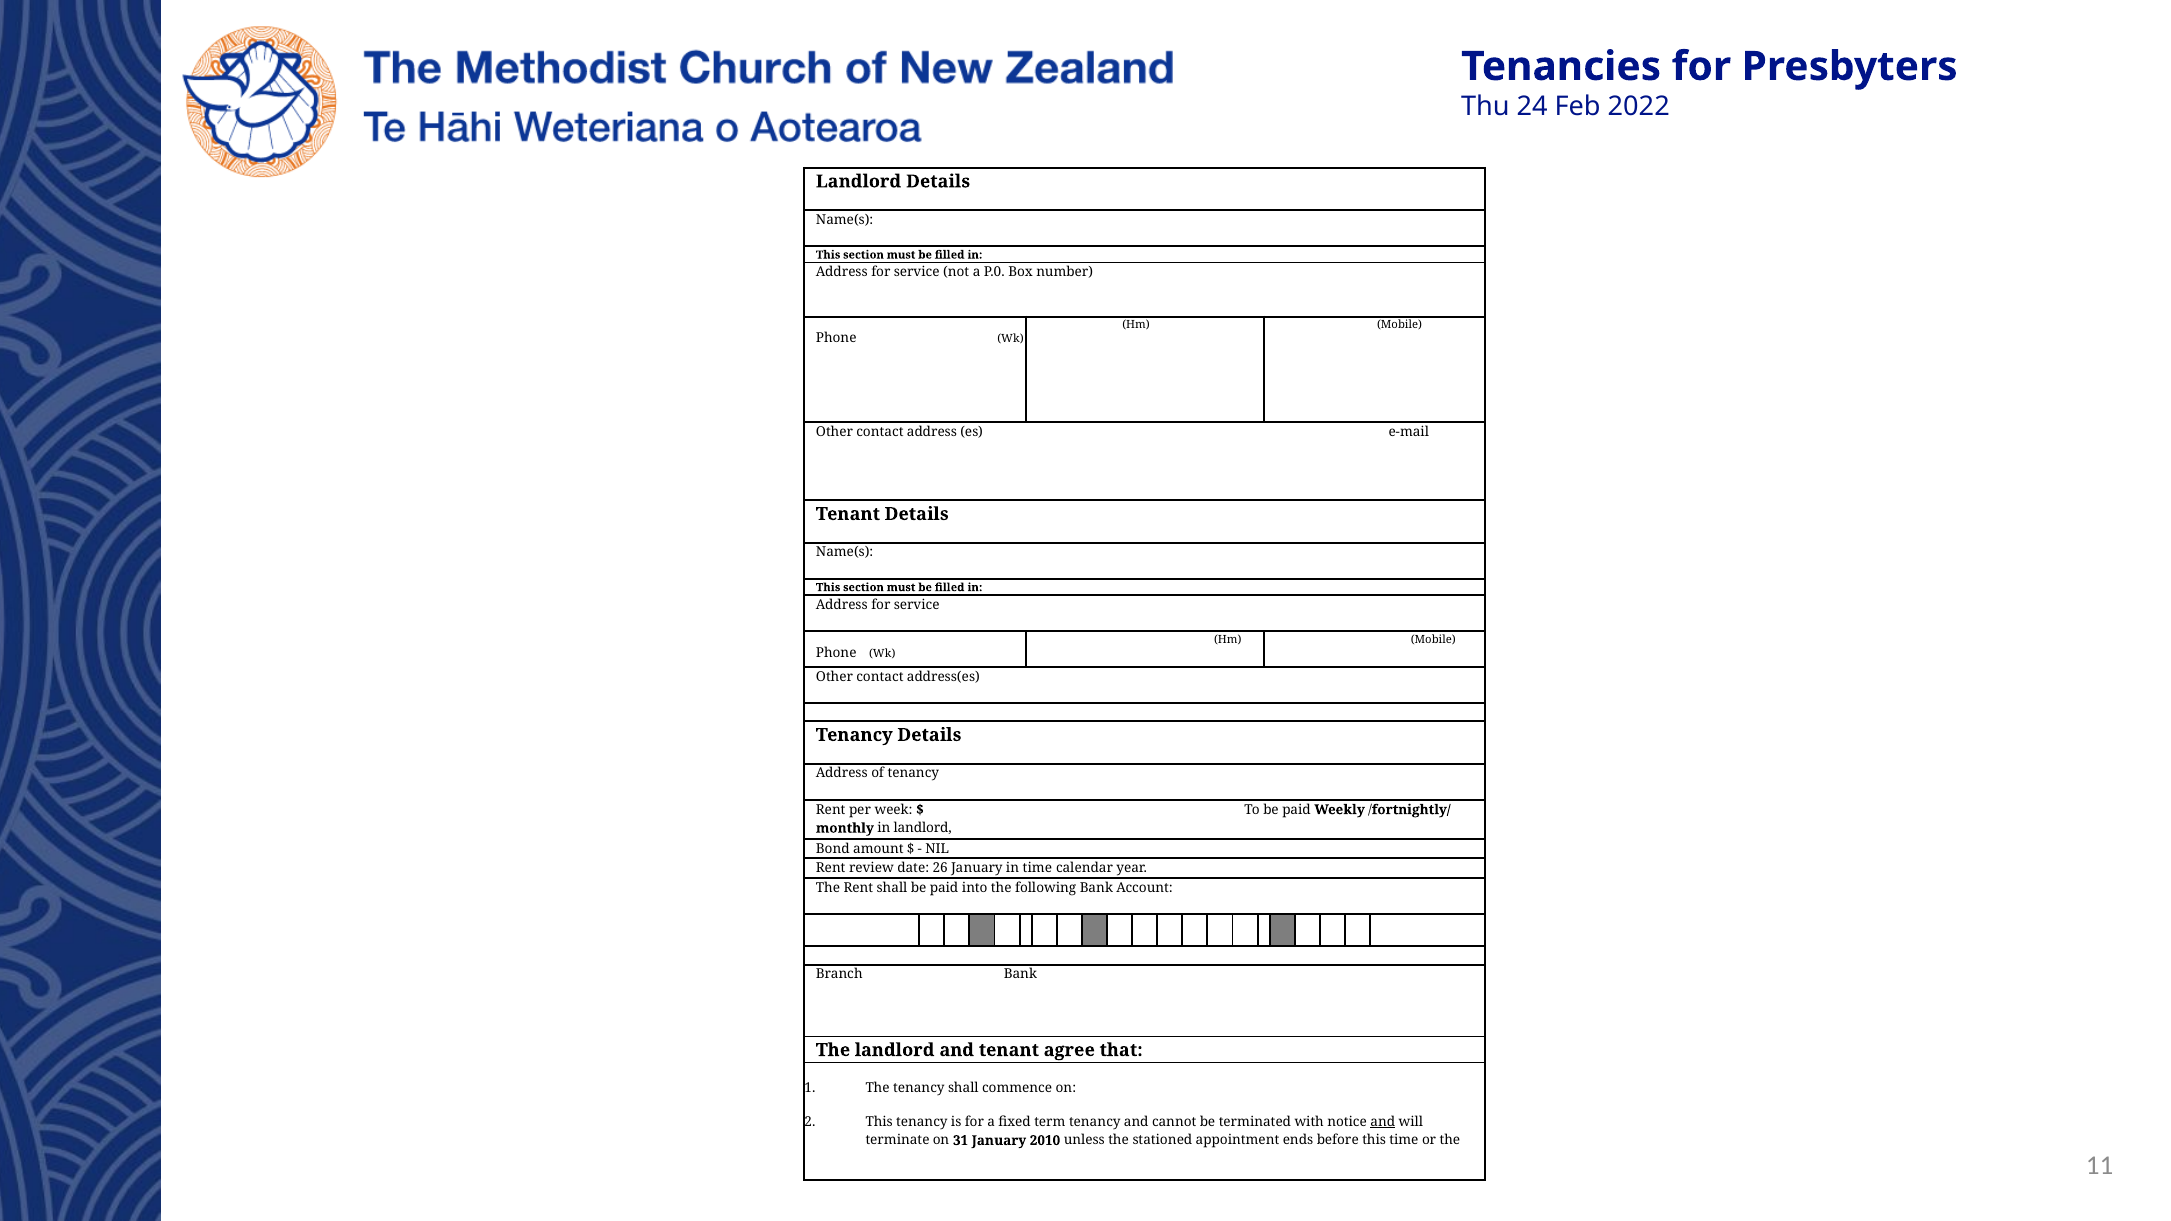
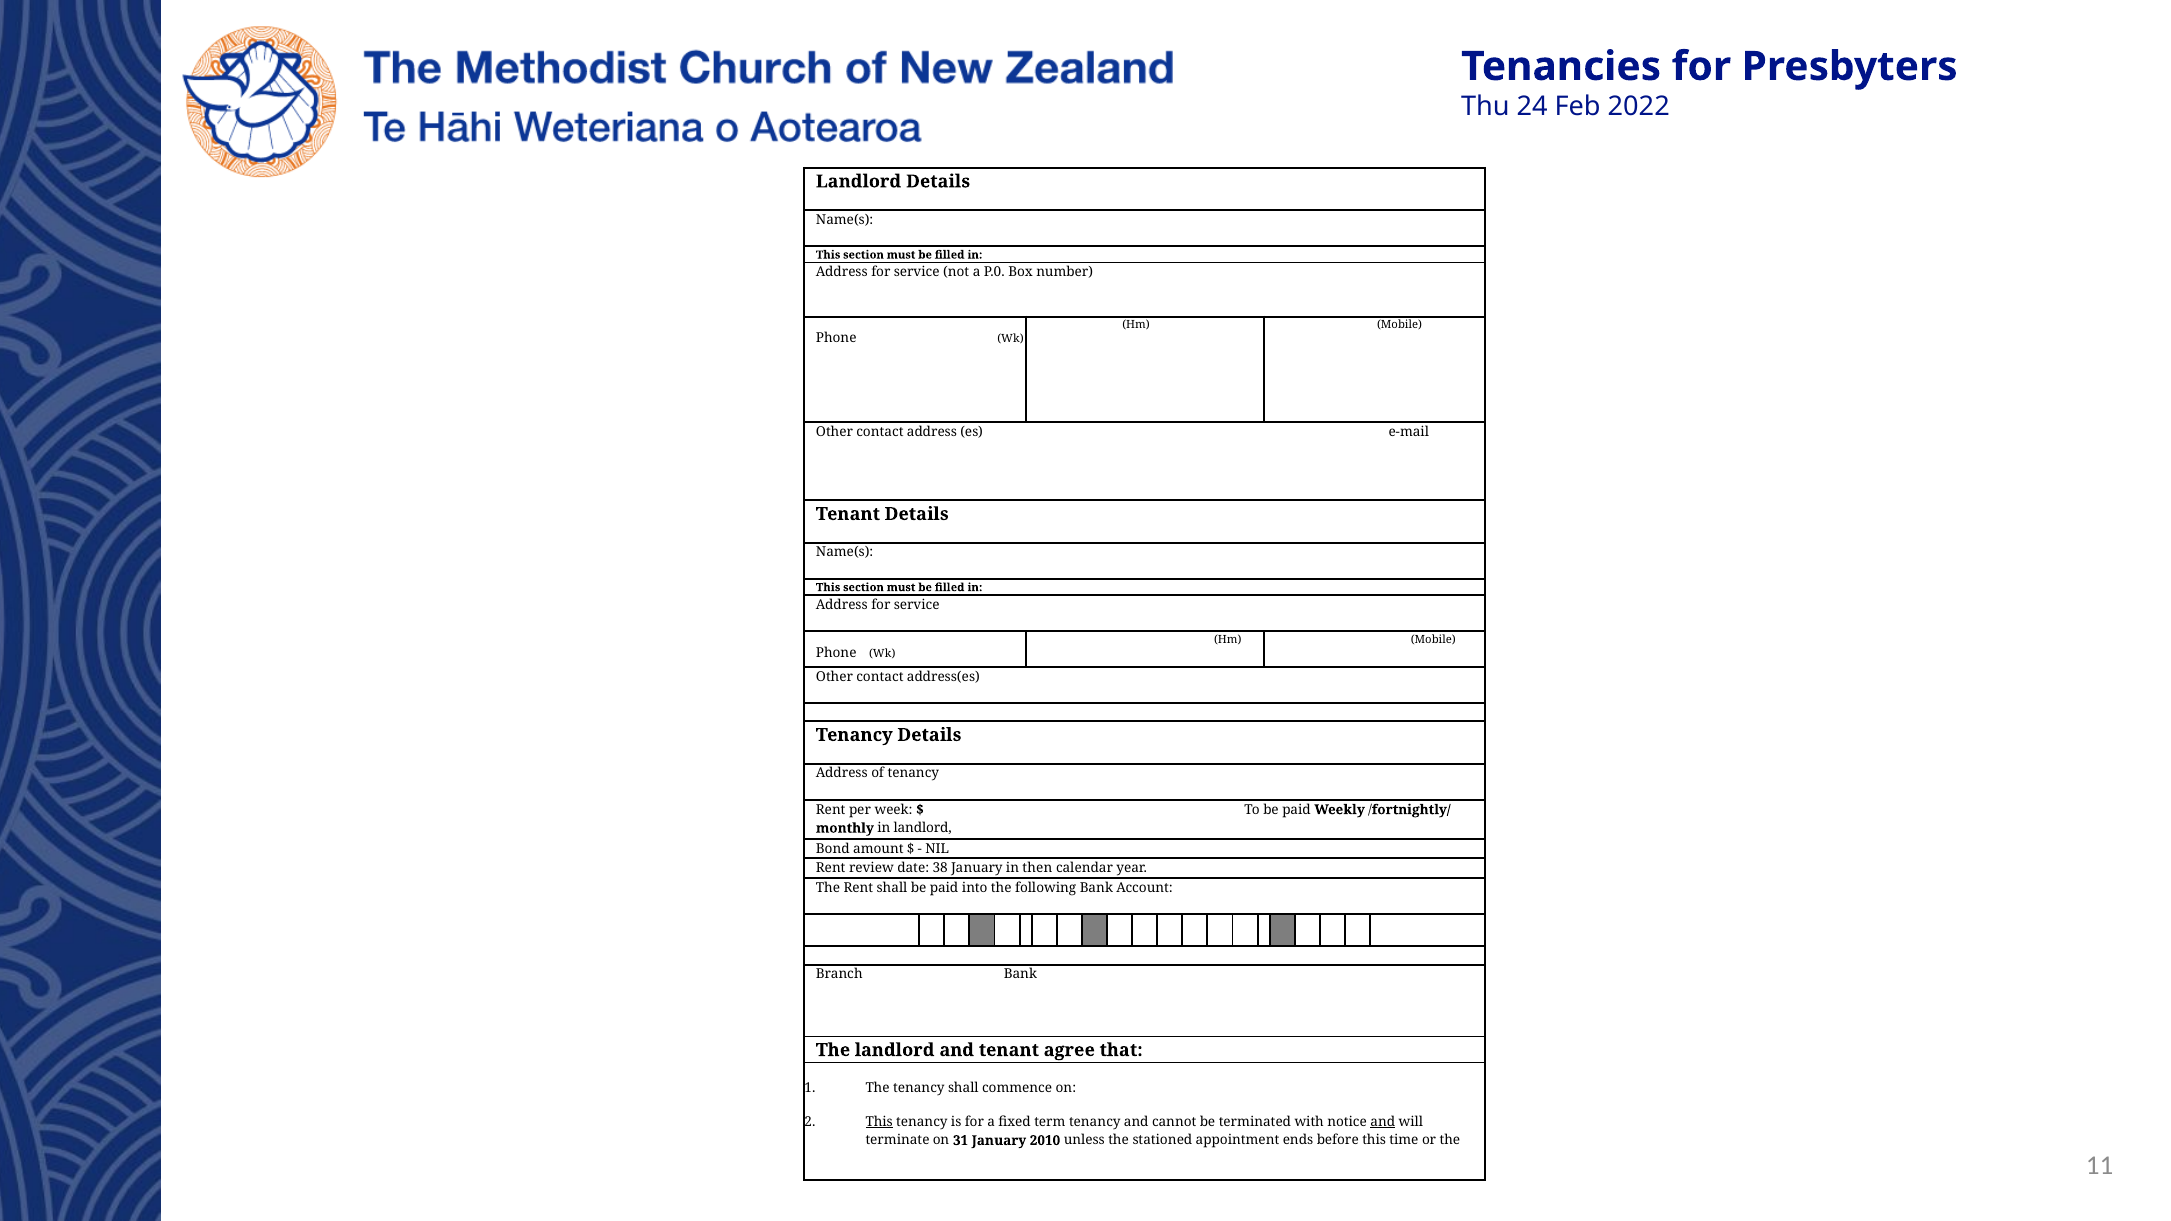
26: 26 -> 38 (940, 868)
in time: time -> then (1037, 868)
This underline: none -> present (879, 1122)
